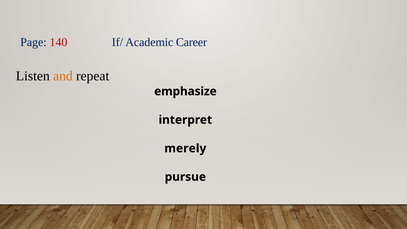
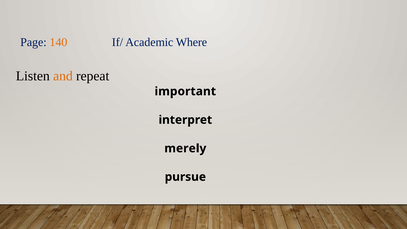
140 colour: red -> orange (58, 42)
Career: Career -> Where (191, 42)
emphasize: emphasize -> important (185, 91)
